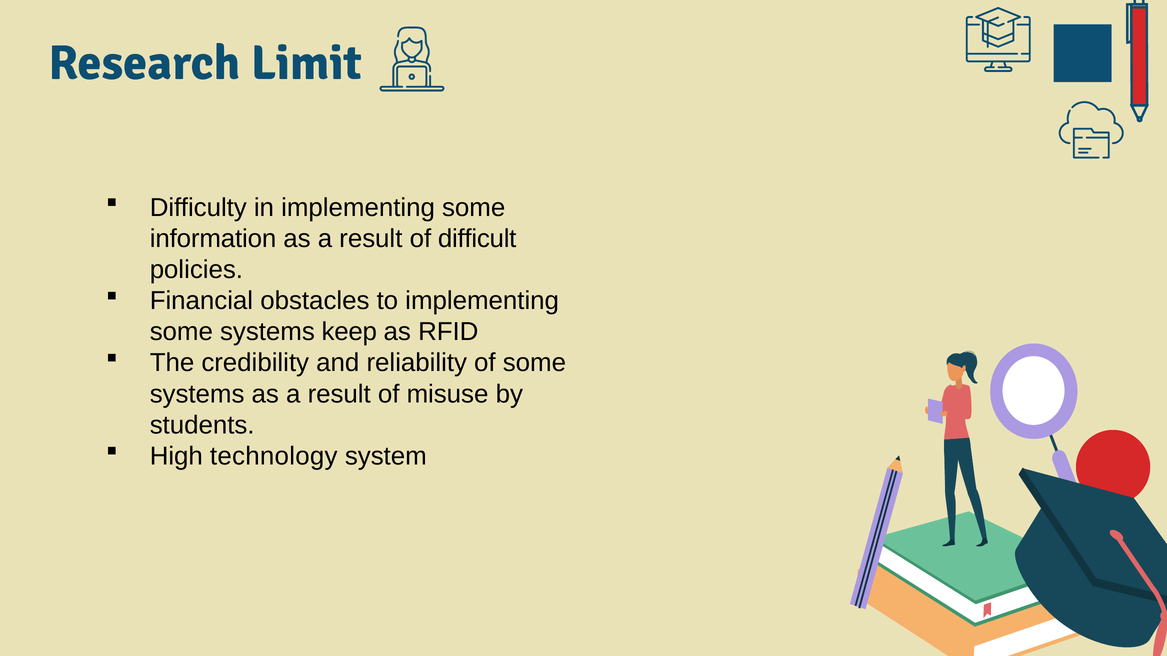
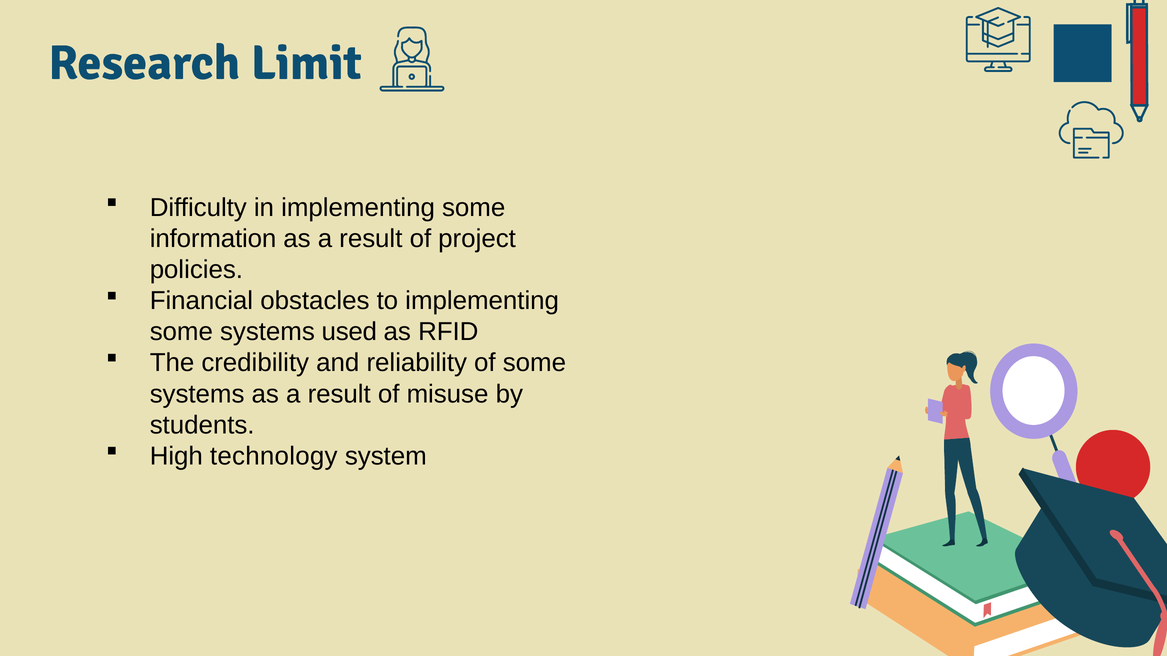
difficult: difficult -> project (477, 239)
keep: keep -> used (349, 332)
